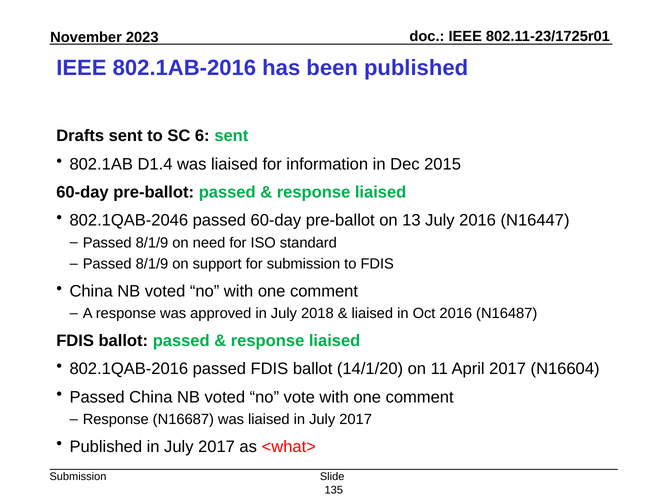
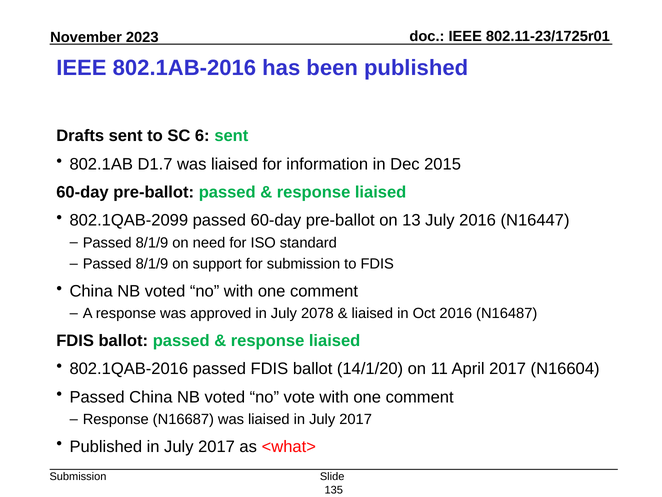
D1.4: D1.4 -> D1.7 (155, 164)
802.1QAB-2046: 802.1QAB-2046 -> 802.1QAB-2099 (129, 220)
2018: 2018 -> 2078 (317, 313)
